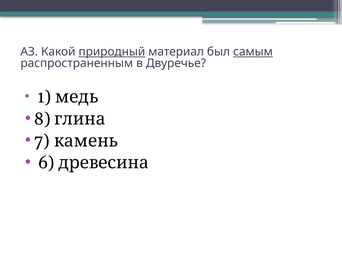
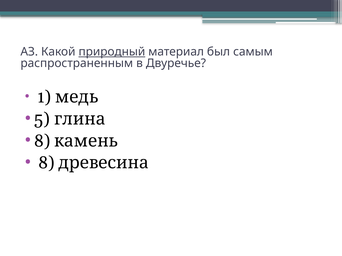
самым underline: present -> none (253, 52)
8: 8 -> 5 (42, 119)
7: 7 -> 8 (42, 141)
6: 6 -> 8 (46, 163)
